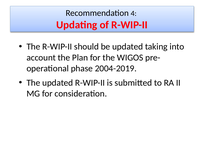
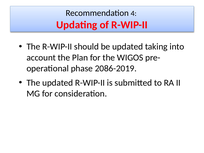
2004-2019: 2004-2019 -> 2086-2019 (116, 68)
